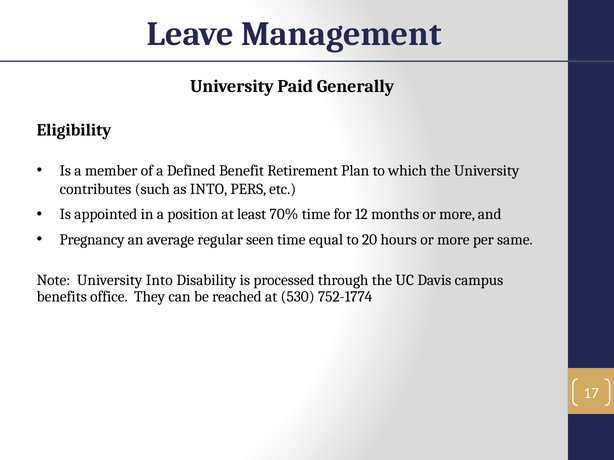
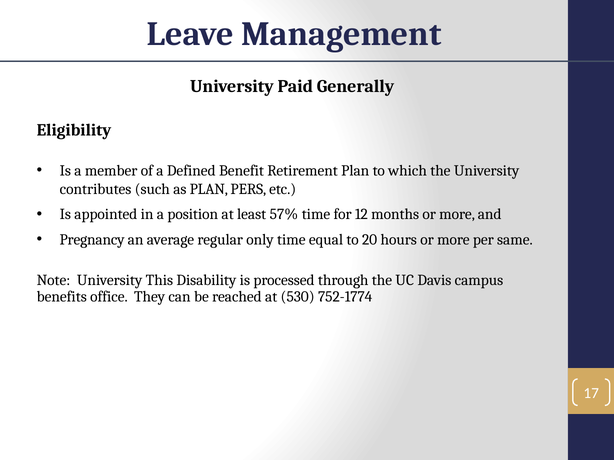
as INTO: INTO -> PLAN (209, 189)
70%: 70% -> 57% (284, 215)
seen: seen -> only (260, 240)
University Into: Into -> This (159, 280)
